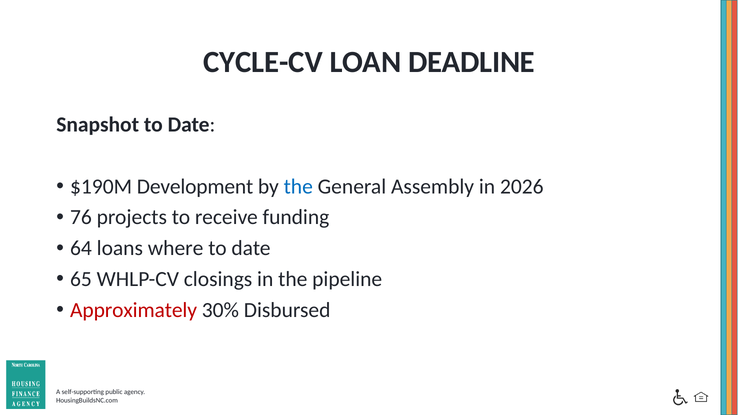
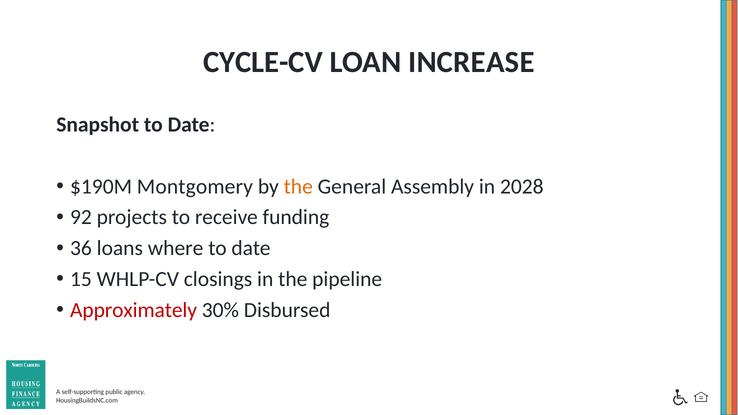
DEADLINE: DEADLINE -> INCREASE (471, 62)
Development: Development -> Montgomery (195, 187)
the colour: blue -> orange (298, 187)
2026: 2026 -> 2028 (522, 187)
76: 76 -> 92 (81, 217)
64: 64 -> 36 (81, 248)
65: 65 -> 15 (81, 279)
